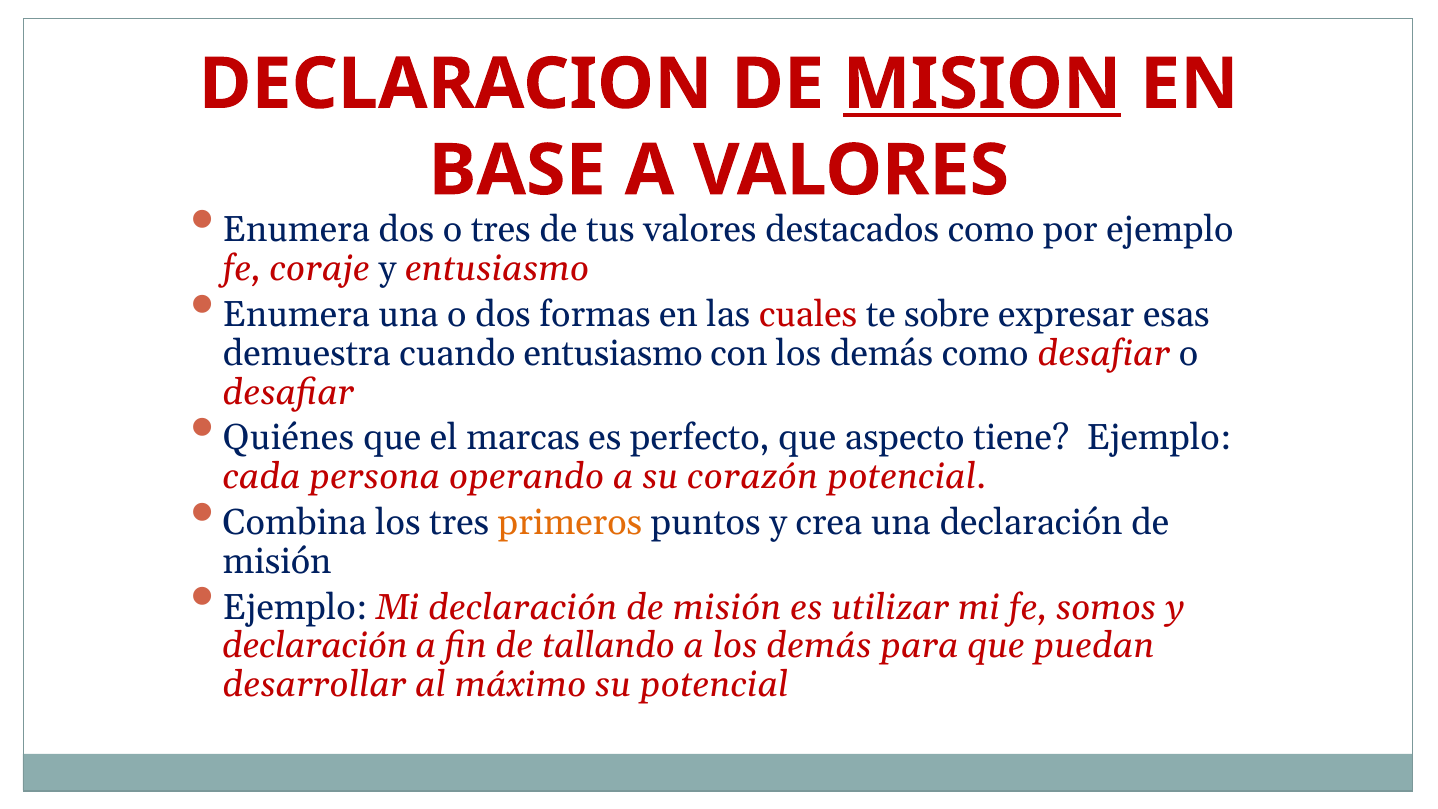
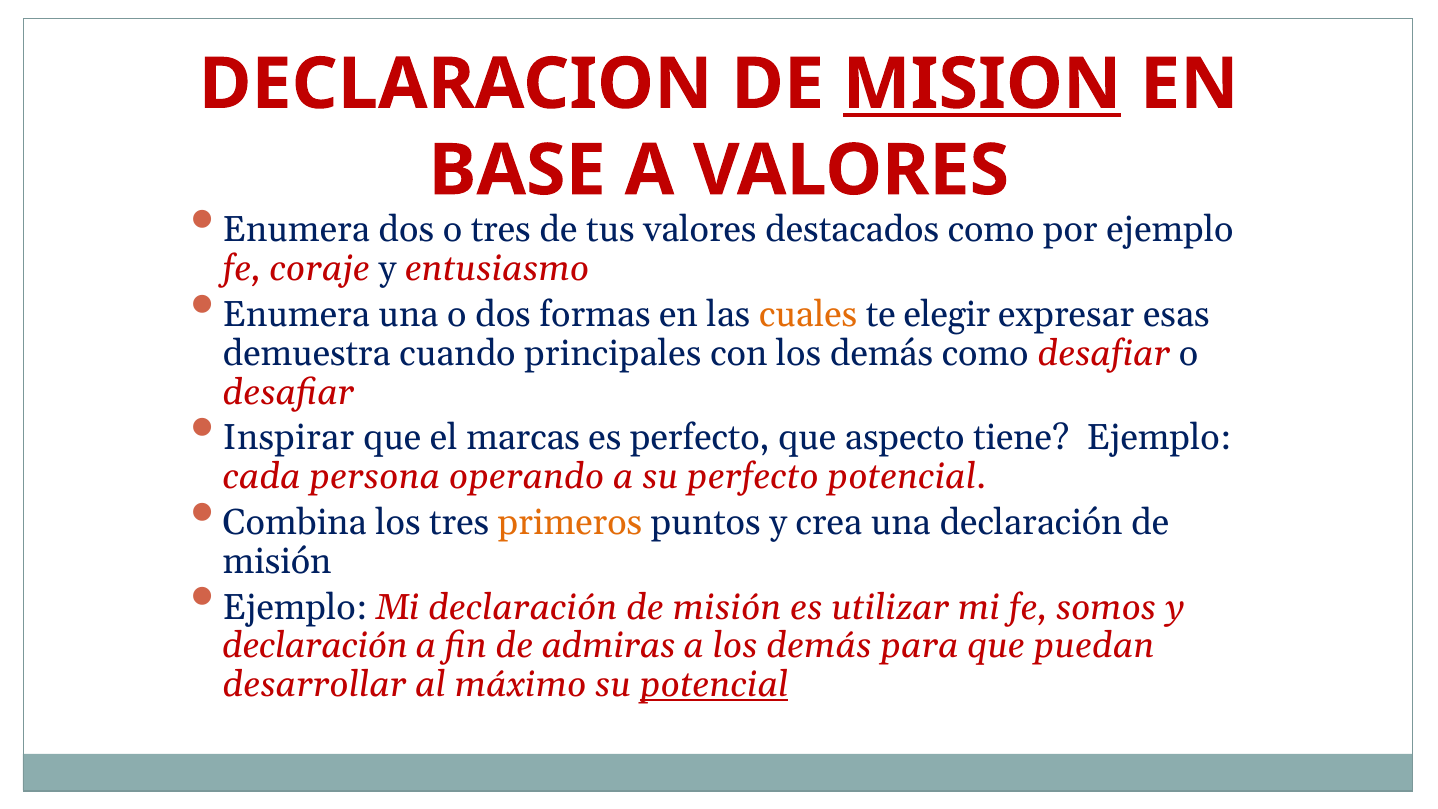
cuales colour: red -> orange (808, 315)
sobre: sobre -> elegir (947, 315)
cuando entusiasmo: entusiasmo -> principales (613, 353)
Quiénes: Quiénes -> Inspirar (288, 438)
su corazón: corazón -> perfecto (753, 477)
tallando: tallando -> admiras (609, 646)
potencial underline: none -> present (714, 685)
